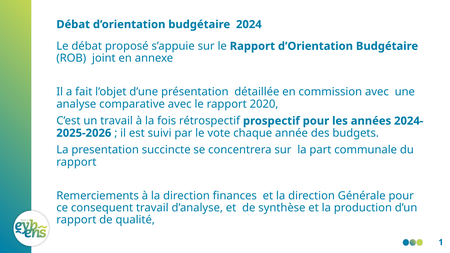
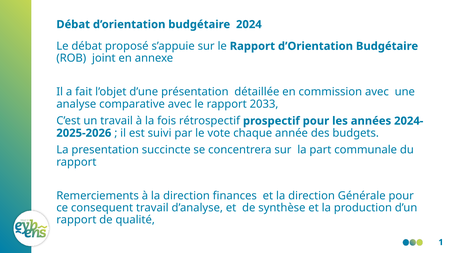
2020: 2020 -> 2033 (264, 104)
